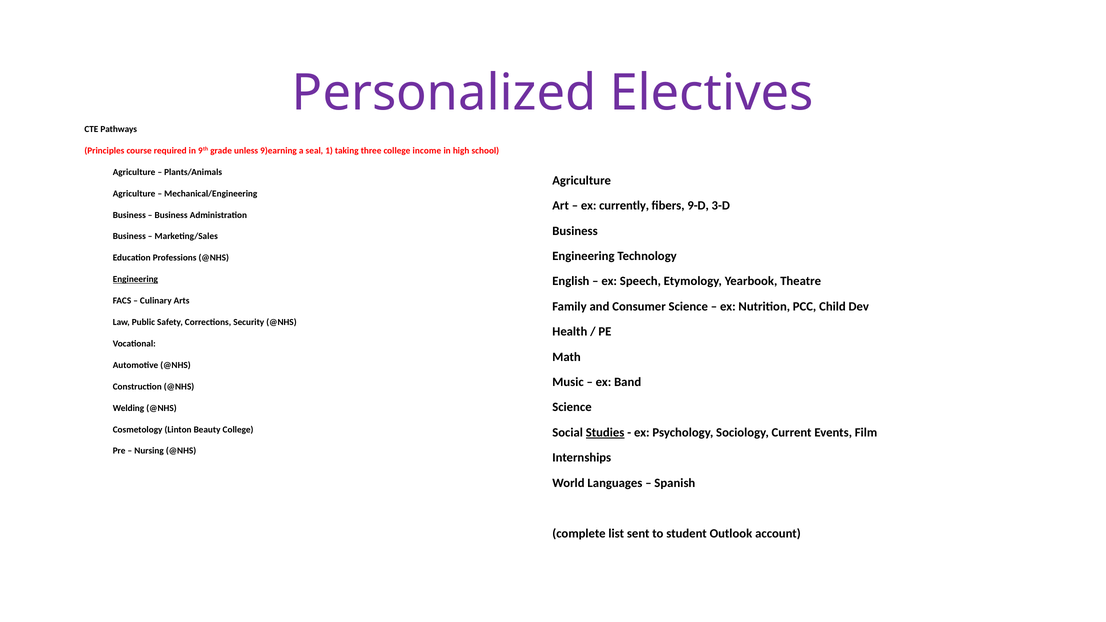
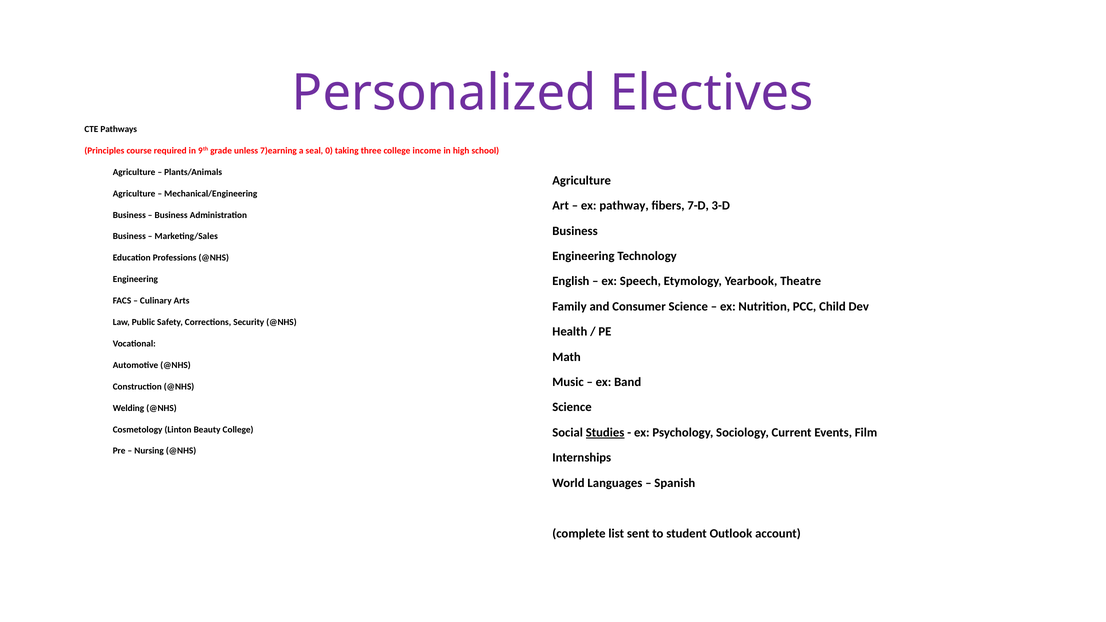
9)earning: 9)earning -> 7)earning (279, 151)
1: 1 -> 0 (329, 151)
currently: currently -> pathway (624, 206)
9-D: 9-D -> 7-D (698, 206)
Engineering underline: present -> none (135, 279)
